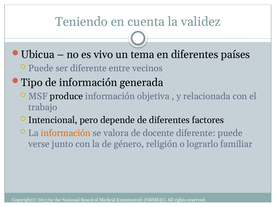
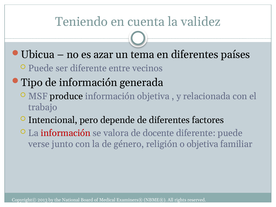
vivo: vivo -> azar (103, 55)
información colour: orange -> red (66, 133)
o lograrlo: lograrlo -> objetiva (202, 144)
